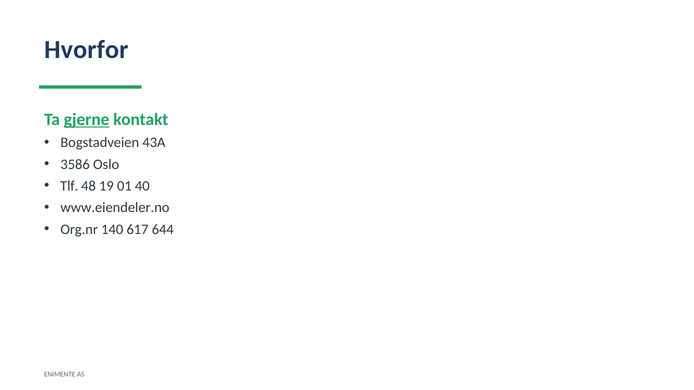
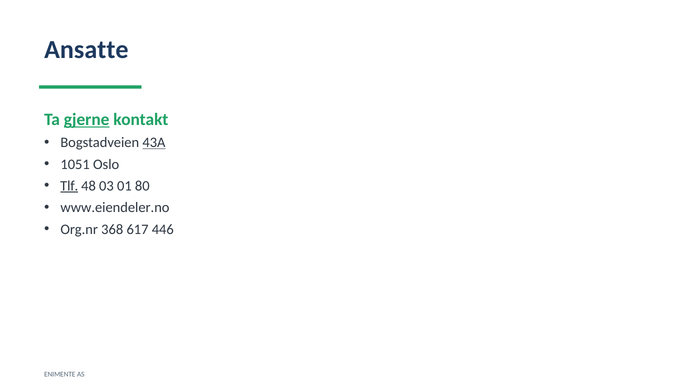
Hvorfor: Hvorfor -> Ansatte (86, 50)
43A underline: none -> present (154, 143)
3586: 3586 -> 1051 (75, 164)
Tlf underline: none -> present (69, 186)
19: 19 -> 03 (106, 186)
40: 40 -> 80 (142, 186)
140: 140 -> 368 (112, 230)
644: 644 -> 446 (163, 230)
